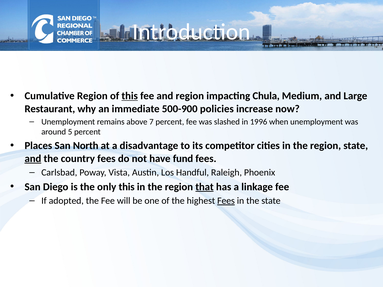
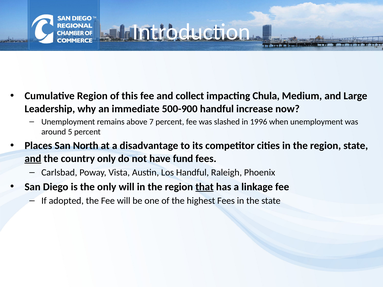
this underline: present -> none (130, 96)
and region: region -> collect (190, 96)
Restaurant: Restaurant -> Leadership (50, 109)
500-900 policies: policies -> handful (217, 109)
country fees: fees -> only (106, 159)
only this: this -> will (127, 187)
Fees underline: present -> none (226, 201)
